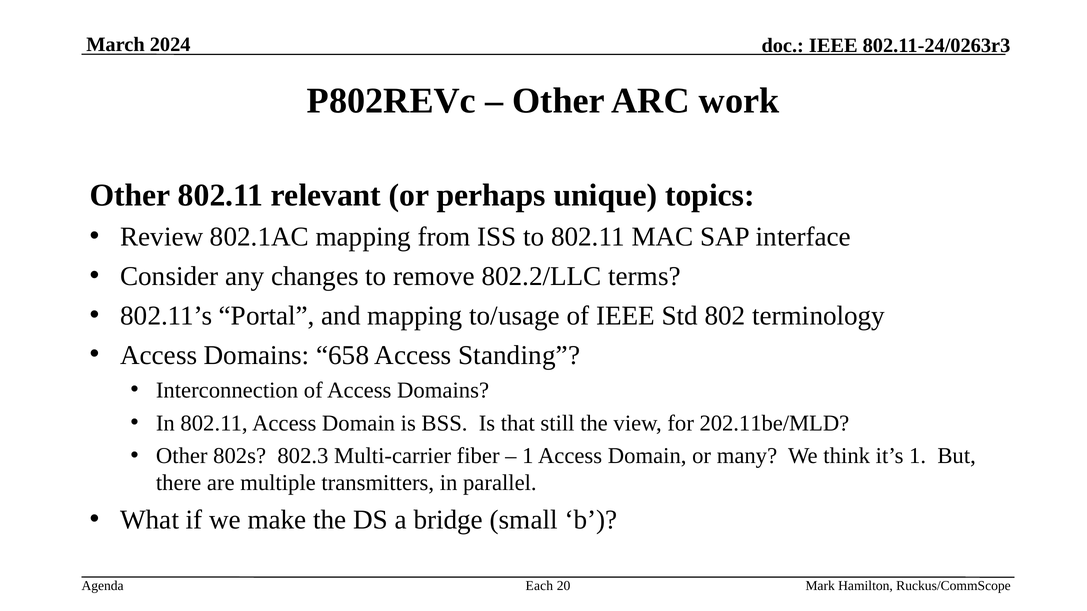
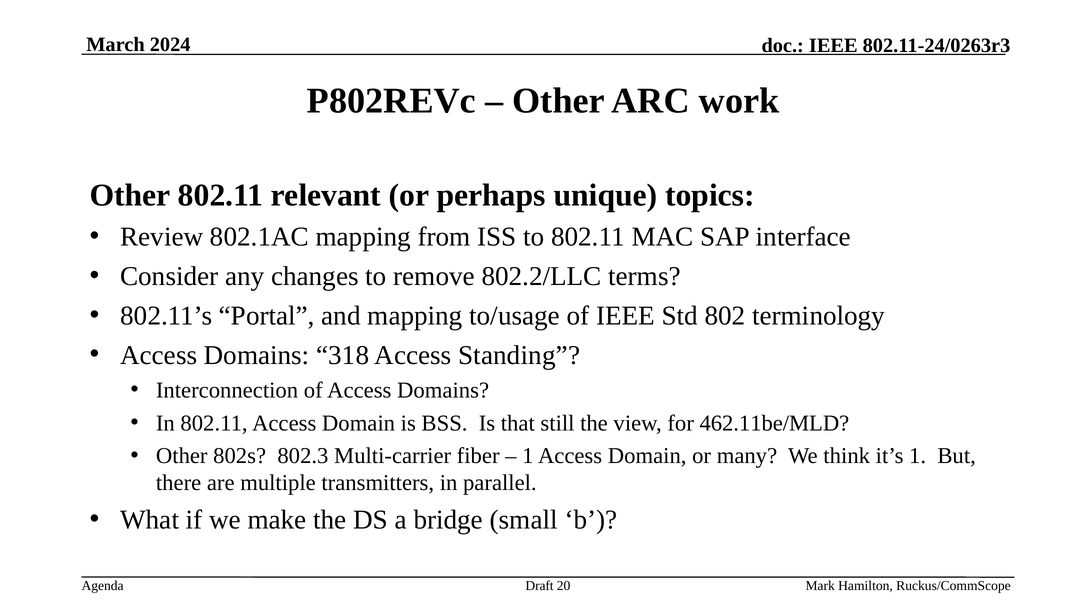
658: 658 -> 318 (343, 355)
202.11be/MLD: 202.11be/MLD -> 462.11be/MLD (774, 423)
Each: Each -> Draft (540, 586)
